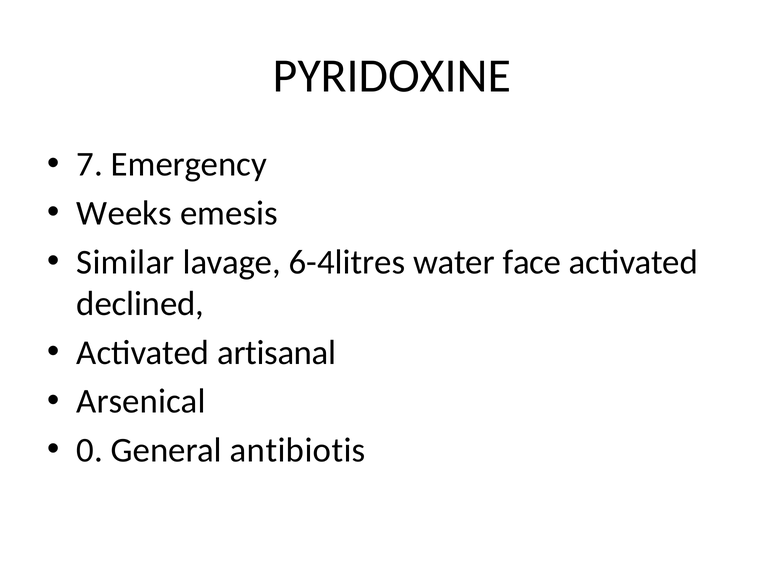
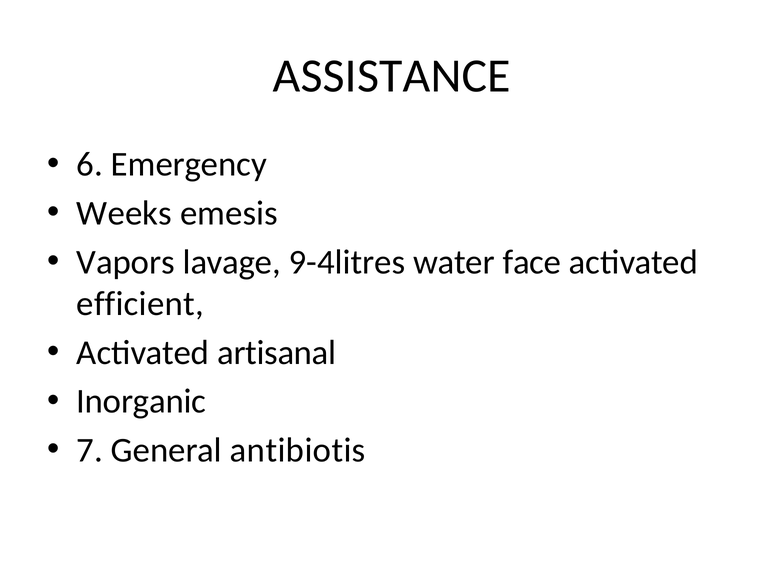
PYRIDOXINE: PYRIDOXINE -> ASSISTANCE (392, 76)
7: 7 -> 6 (90, 164)
Similar: Similar -> Vapors (126, 262)
6-4litres: 6-4litres -> 9-4litres (347, 262)
declined: declined -> efficient (140, 304)
Arsenical: Arsenical -> Inorganic (141, 401)
0: 0 -> 7 (90, 450)
